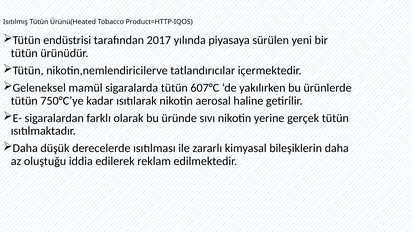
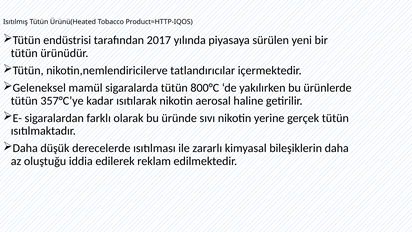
607°C: 607°C -> 800°C (205, 88)
750°C’ye: 750°C’ye -> 357°C’ye (62, 101)
